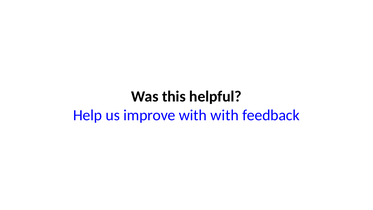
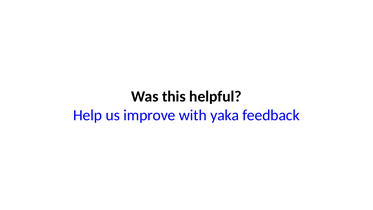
with with: with -> yaka (225, 115)
